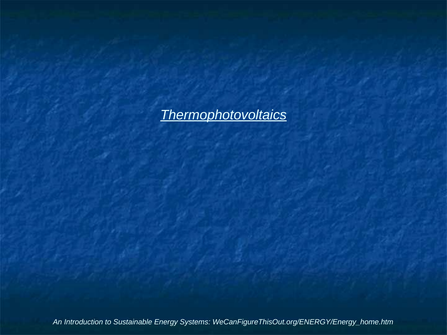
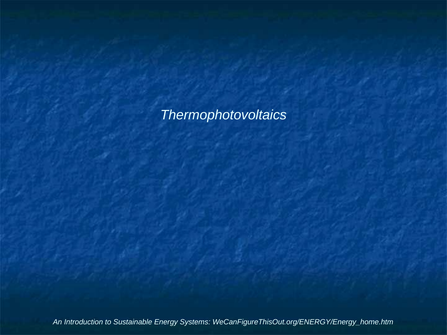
Thermophotovoltaics underline: present -> none (223, 115)
